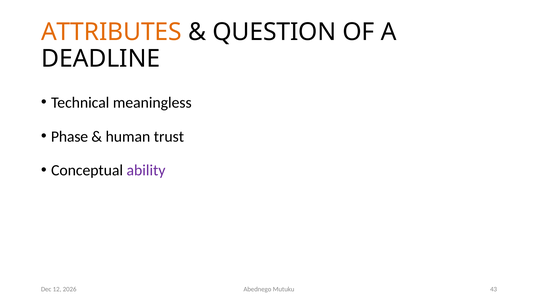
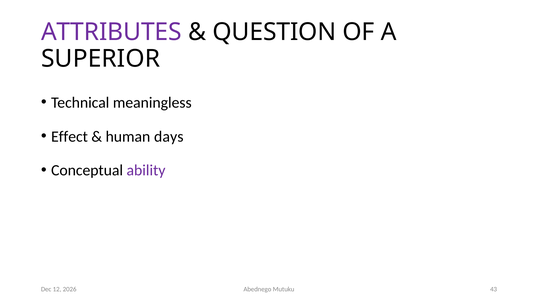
ATTRIBUTES colour: orange -> purple (111, 32)
DEADLINE: DEADLINE -> SUPERIOR (101, 59)
Phase: Phase -> Effect (69, 136)
trust: trust -> days (169, 136)
